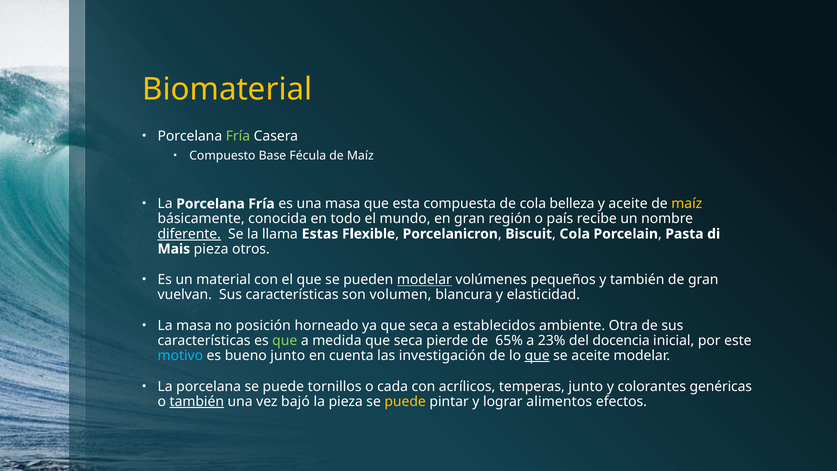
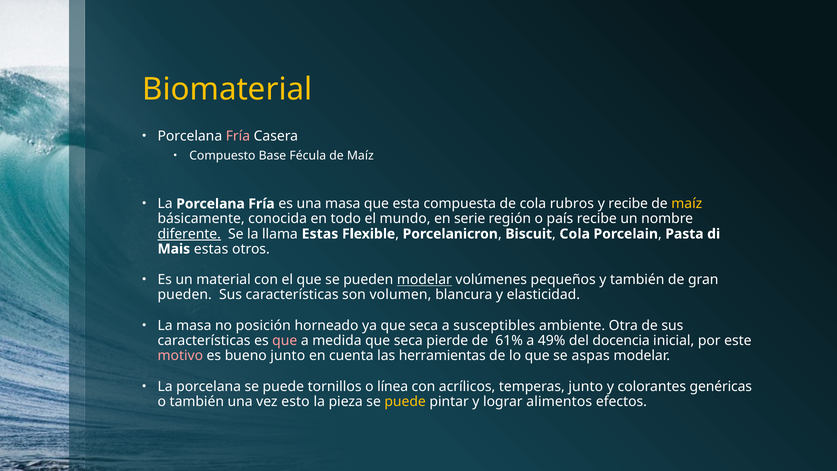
Fría colour: light green -> pink (238, 136)
belleza: belleza -> rubros (572, 204)
y aceite: aceite -> recibe (628, 204)
en gran: gran -> serie (470, 219)
Mais pieza: pieza -> estas (211, 249)
vuelvan: vuelvan -> pueden (185, 295)
establecidos: establecidos -> susceptibles (494, 325)
que colour: light green -> pink (285, 341)
65%: 65% -> 61% (509, 341)
23%: 23% -> 49% (552, 341)
motivo colour: light blue -> pink (180, 356)
investigación: investigación -> herramientas (442, 356)
que underline: present -> none (537, 356)
se aceite: aceite -> aspas (591, 356)
cada: cada -> línea (393, 386)
también underline: present -> none (197, 401)
bajó: bajó -> esto (295, 401)
